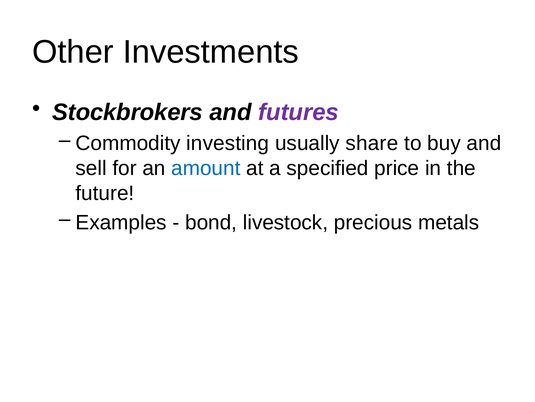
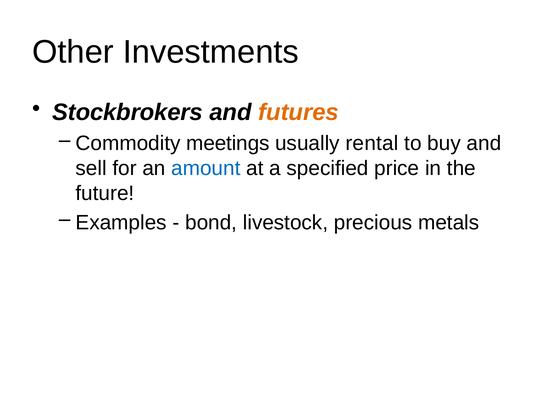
futures colour: purple -> orange (299, 112)
investing: investing -> meetings (228, 143)
share: share -> rental (372, 143)
